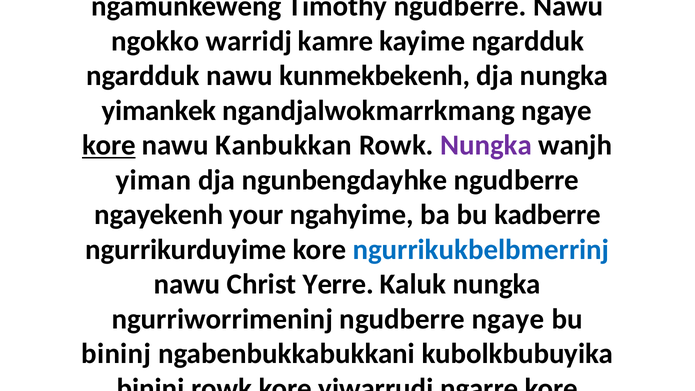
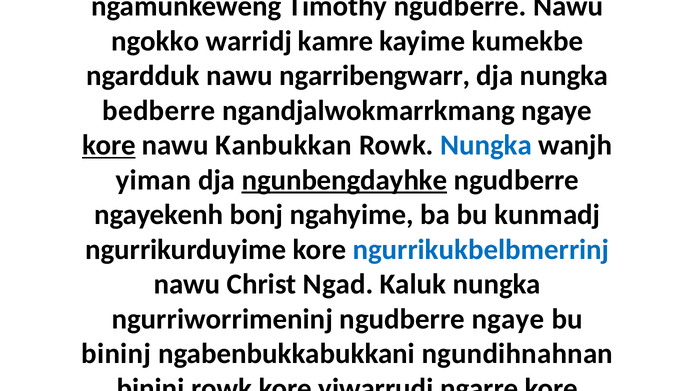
kayime ngardduk: ngardduk -> kumekbe (528, 41)
nawu kunmekbekenh: kunmekbekenh -> ngarribengwarr (375, 76)
yimankek: yimankek -> bedberre (159, 111)
Nungka colour: purple -> blue (486, 145)
ngunbengdayhke underline: none -> present (344, 180)
your: your -> bonj (256, 215)
kadberre: kadberre -> kunmadj (547, 215)
Yerre: Yerre -> Ngad (338, 284)
ngabenbukkabukkani kubolkbubuyika: kubolkbubuyika -> ngundihnahnan (517, 354)
